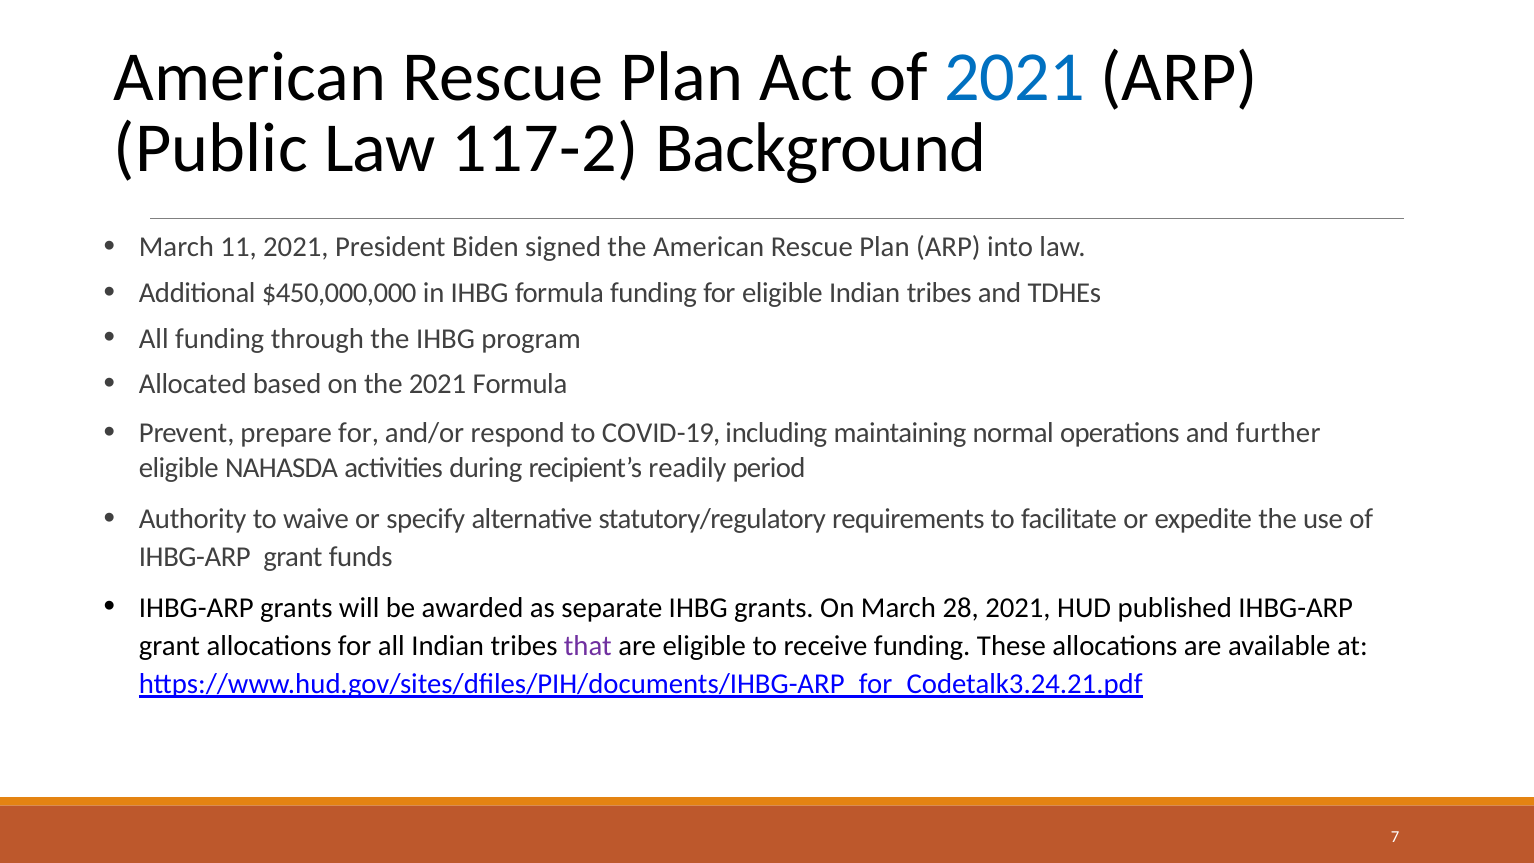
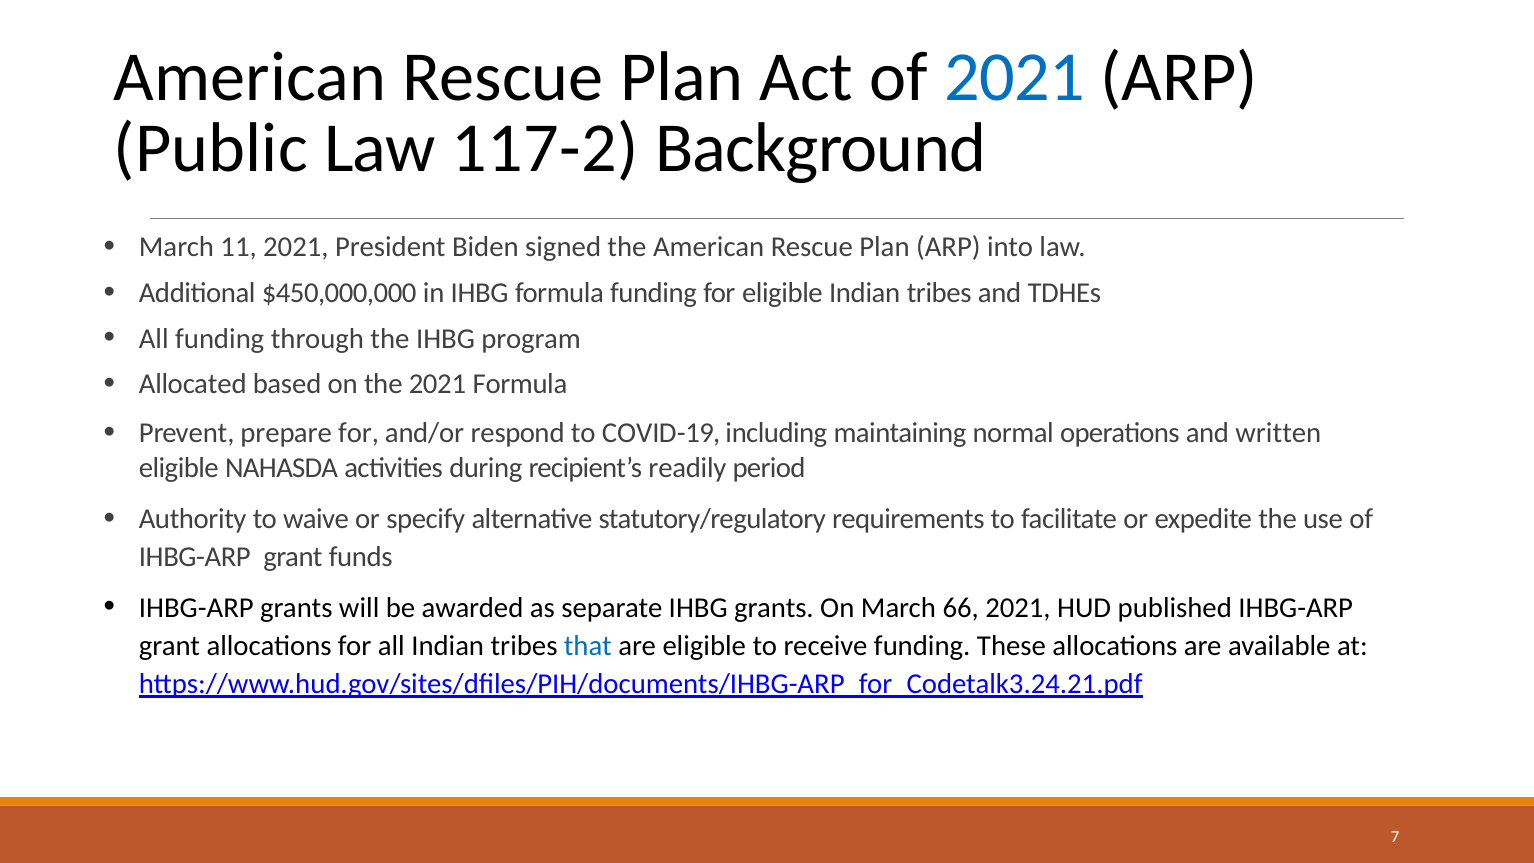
further: further -> written (1278, 433)
28: 28 -> 66 (961, 608)
that colour: purple -> blue (588, 646)
